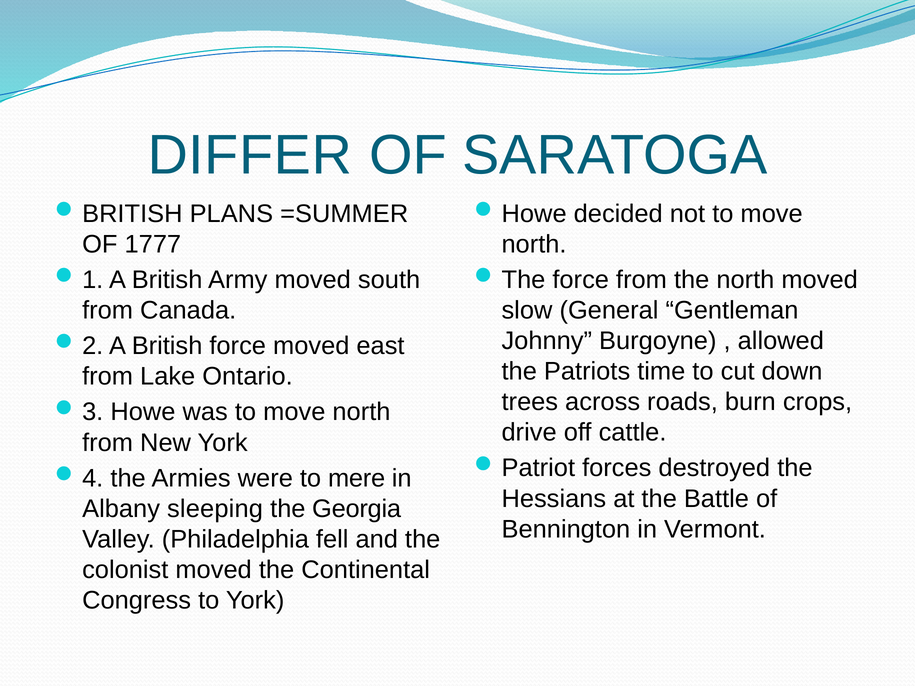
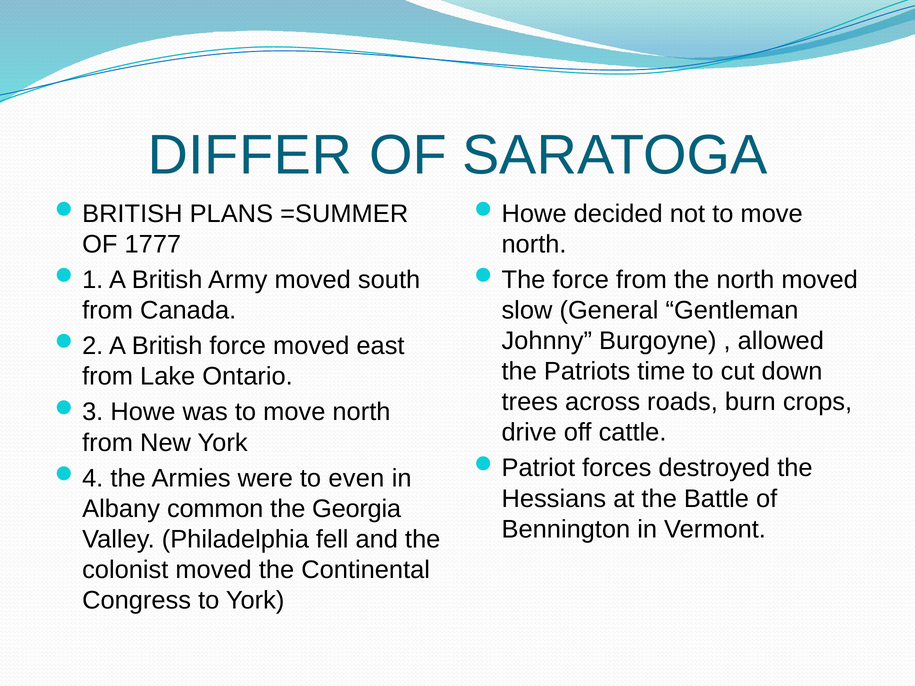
mere: mere -> even (356, 478)
sleeping: sleeping -> common (215, 509)
